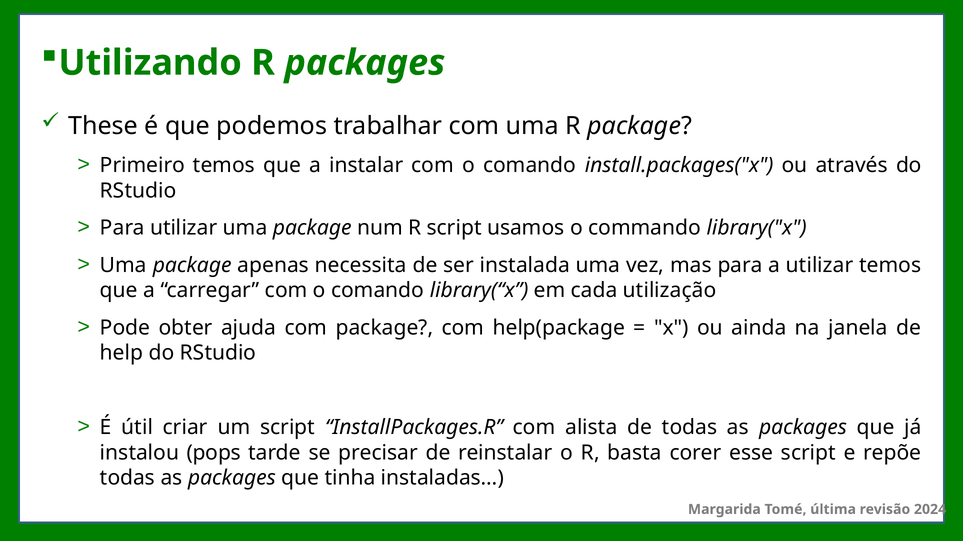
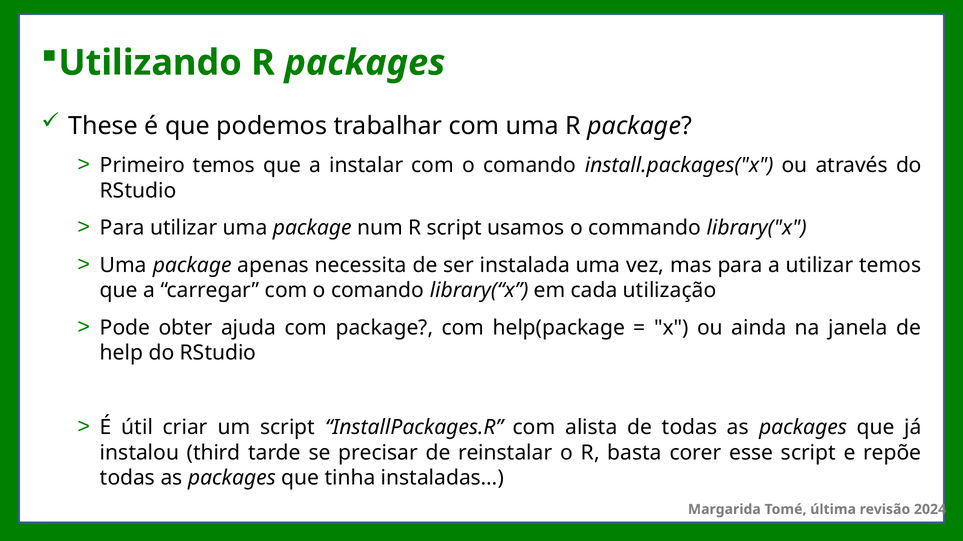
pops: pops -> third (214, 453)
